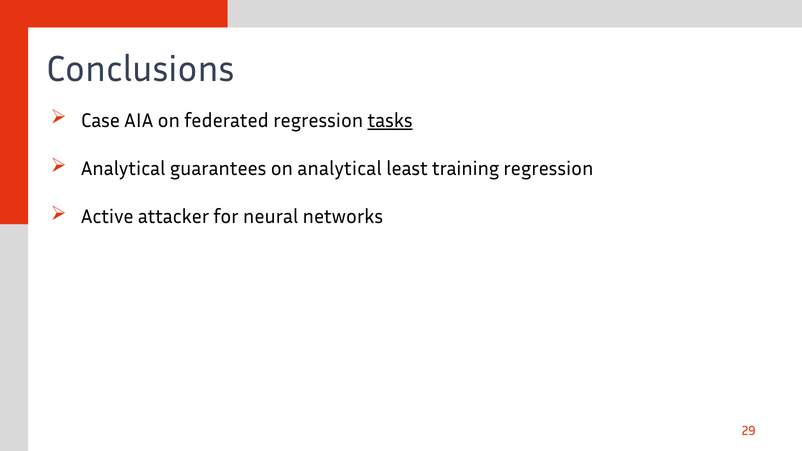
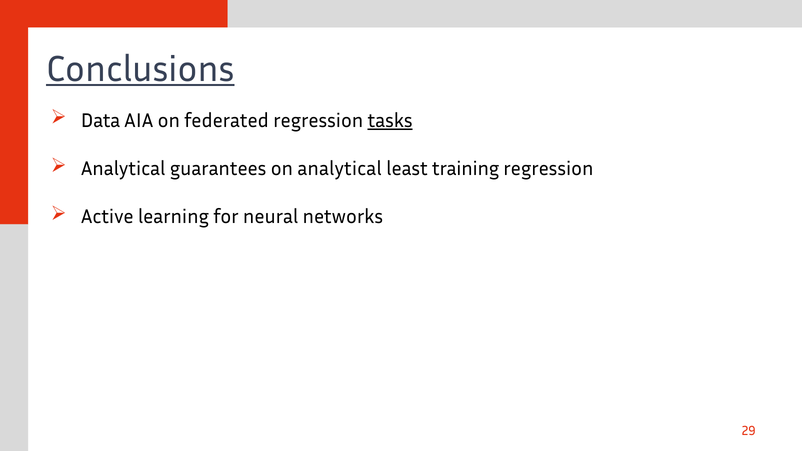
Conclusions underline: none -> present (140, 69)
Case: Case -> Data (100, 121)
attacker: attacker -> learning (173, 217)
